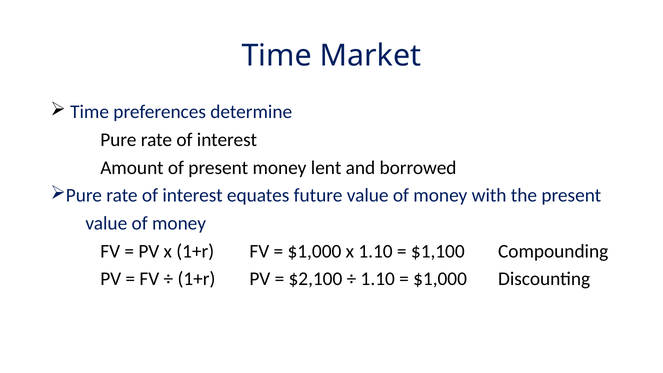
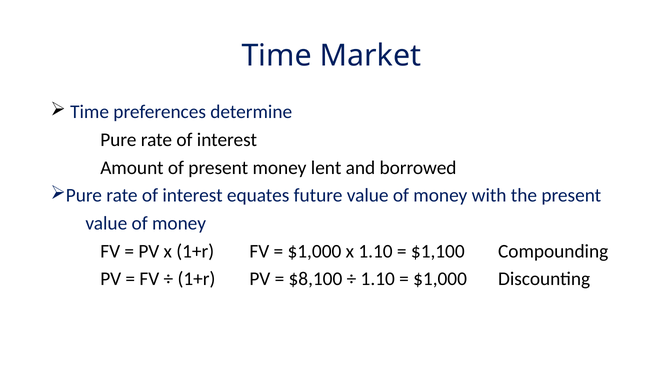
$2,100: $2,100 -> $8,100 (315, 279)
